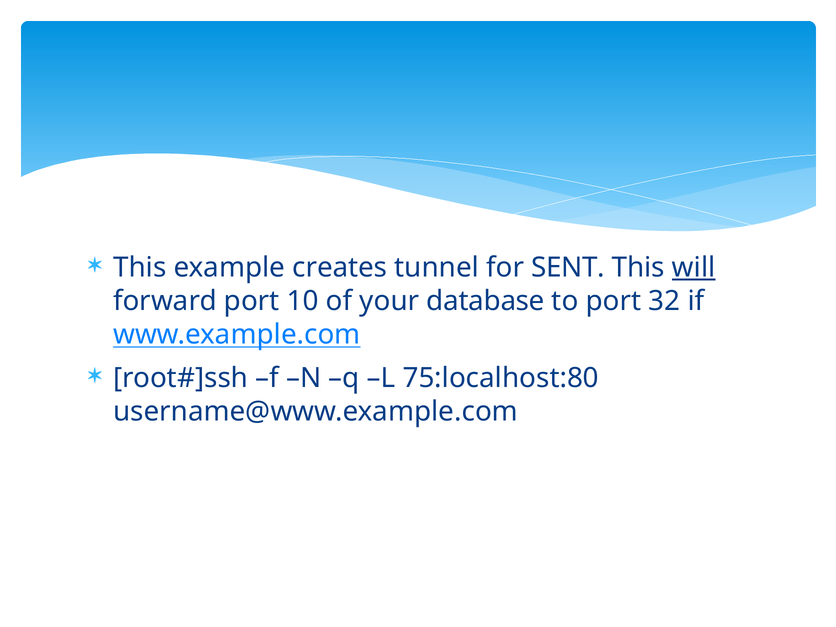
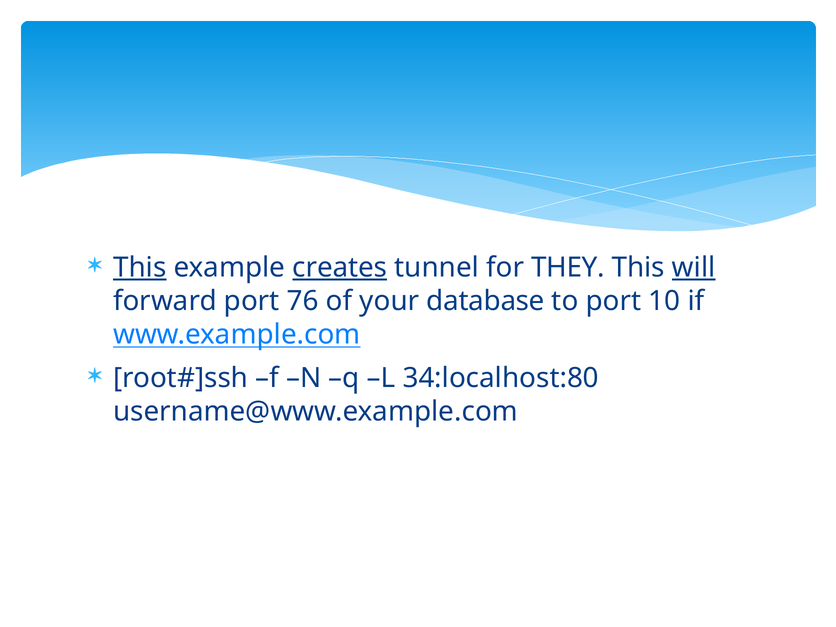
This underline: none -> present (140, 267)
creates underline: none -> present (340, 267)
SENT: SENT -> THEY (568, 267)
10: 10 -> 76 (303, 301)
32: 32 -> 10 (664, 301)
75:localhost:80: 75:localhost:80 -> 34:localhost:80 (501, 378)
